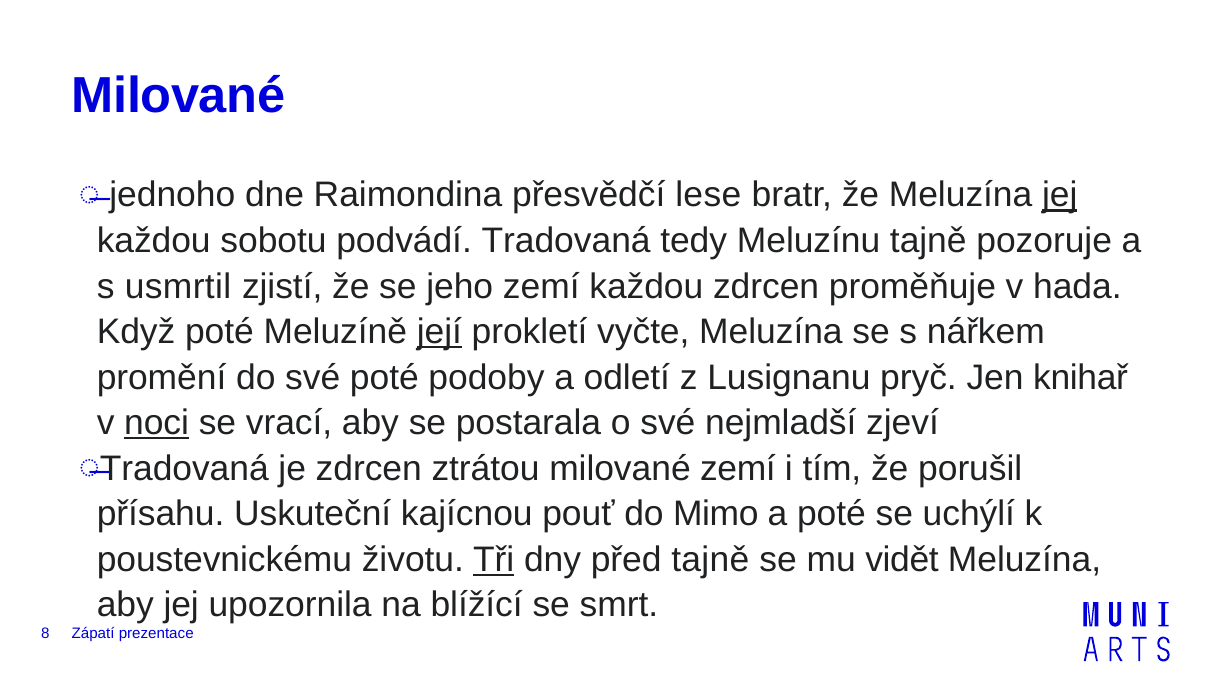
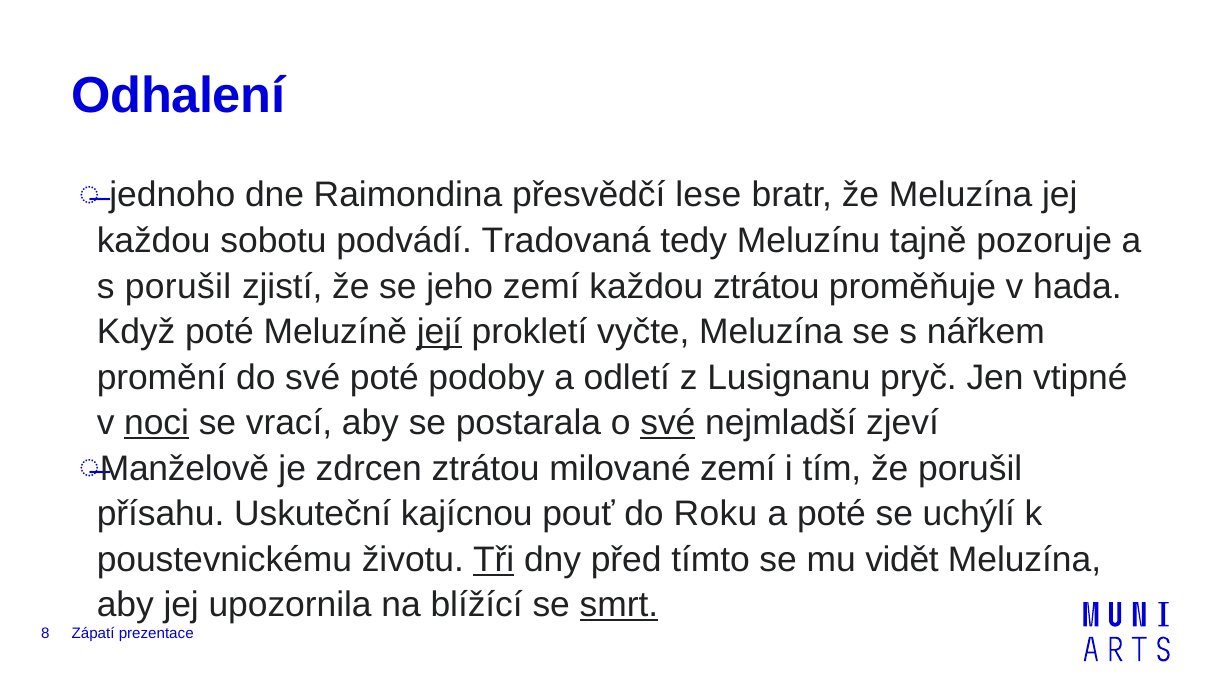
Milované: Milované -> Odhalení (178, 95)
jej underline: present -> none (1060, 195)
s usmrtil: usmrtil -> porušil (178, 286)
každou zdrcen: zdrcen -> ztrátou (766, 286)
knihař: knihař -> vtipné (1080, 377)
své underline: none -> present (668, 423)
Tradovaná: Tradovaná -> Manželově (184, 468)
Mimo: Mimo -> Roku (715, 514)
před tajně: tajně -> tímto (711, 559)
smrt underline: none -> present (619, 605)
